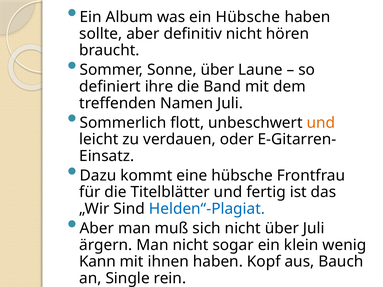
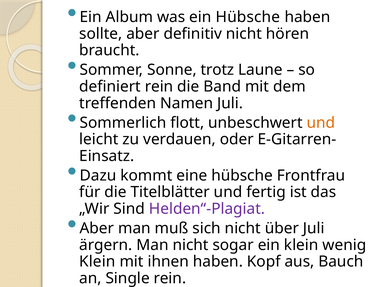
Sonne über: über -> trotz (217, 70)
definiert ihre: ihre -> rein (159, 87)
Helden“-Plagiat colour: blue -> purple (207, 209)
Kann: Kann -> Klein (97, 262)
